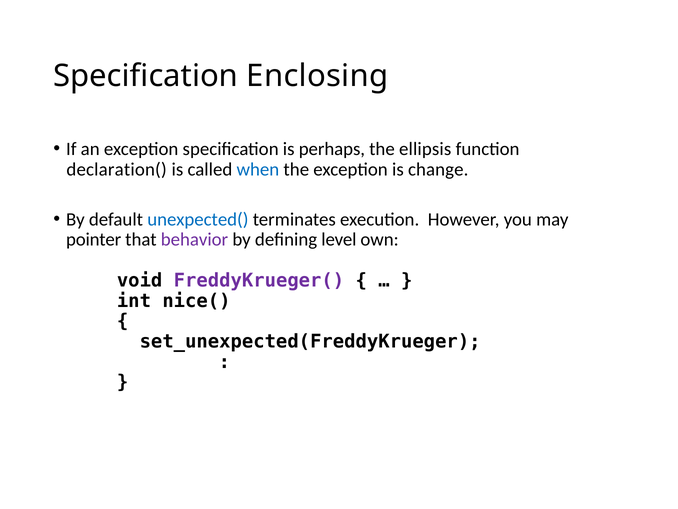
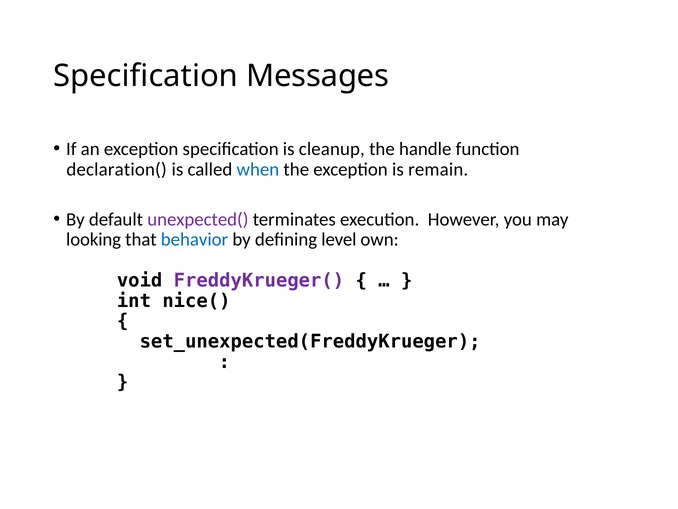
Enclosing: Enclosing -> Messages (318, 76)
perhaps: perhaps -> cleanup (332, 149)
ellipsis: ellipsis -> handle (425, 149)
change: change -> remain (438, 169)
unexpected( colour: blue -> purple (198, 219)
pointer: pointer -> looking (94, 240)
behavior colour: purple -> blue (194, 240)
